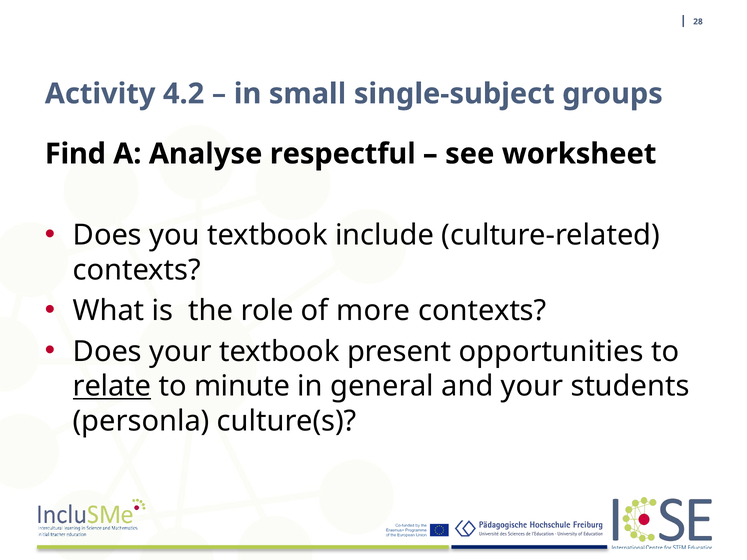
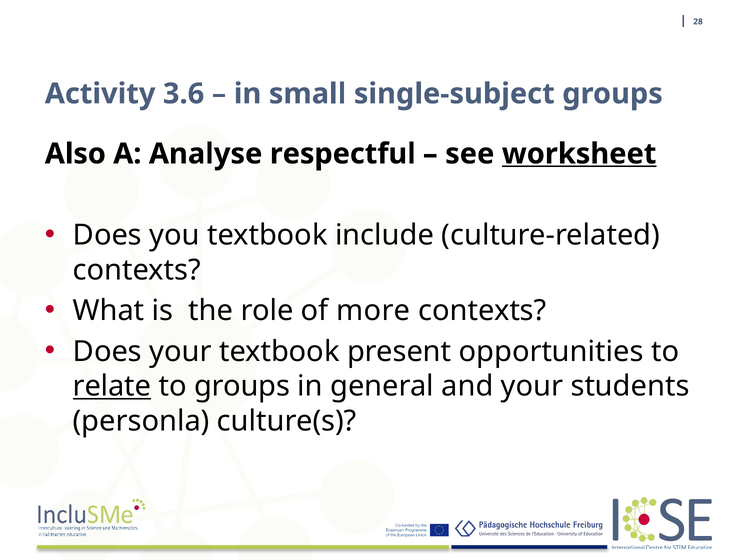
4.2: 4.2 -> 3.6 (184, 94)
Find: Find -> Also (75, 154)
worksheet underline: none -> present (579, 154)
to minute: minute -> groups (242, 386)
